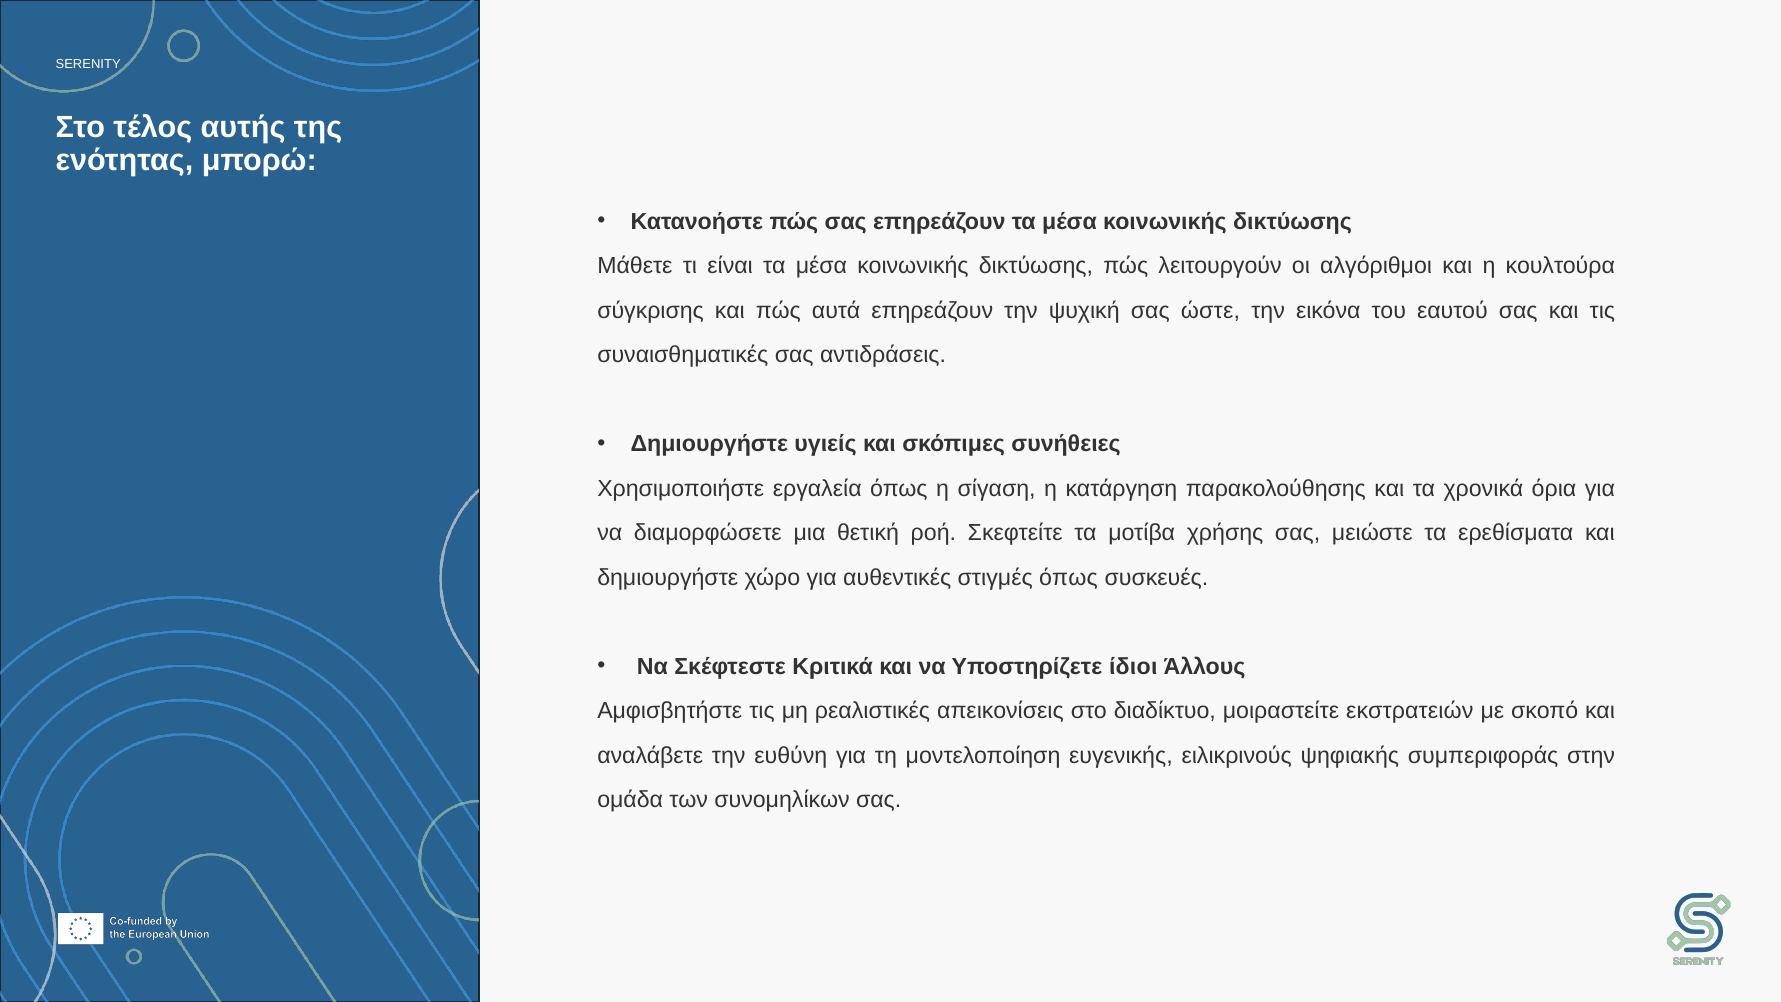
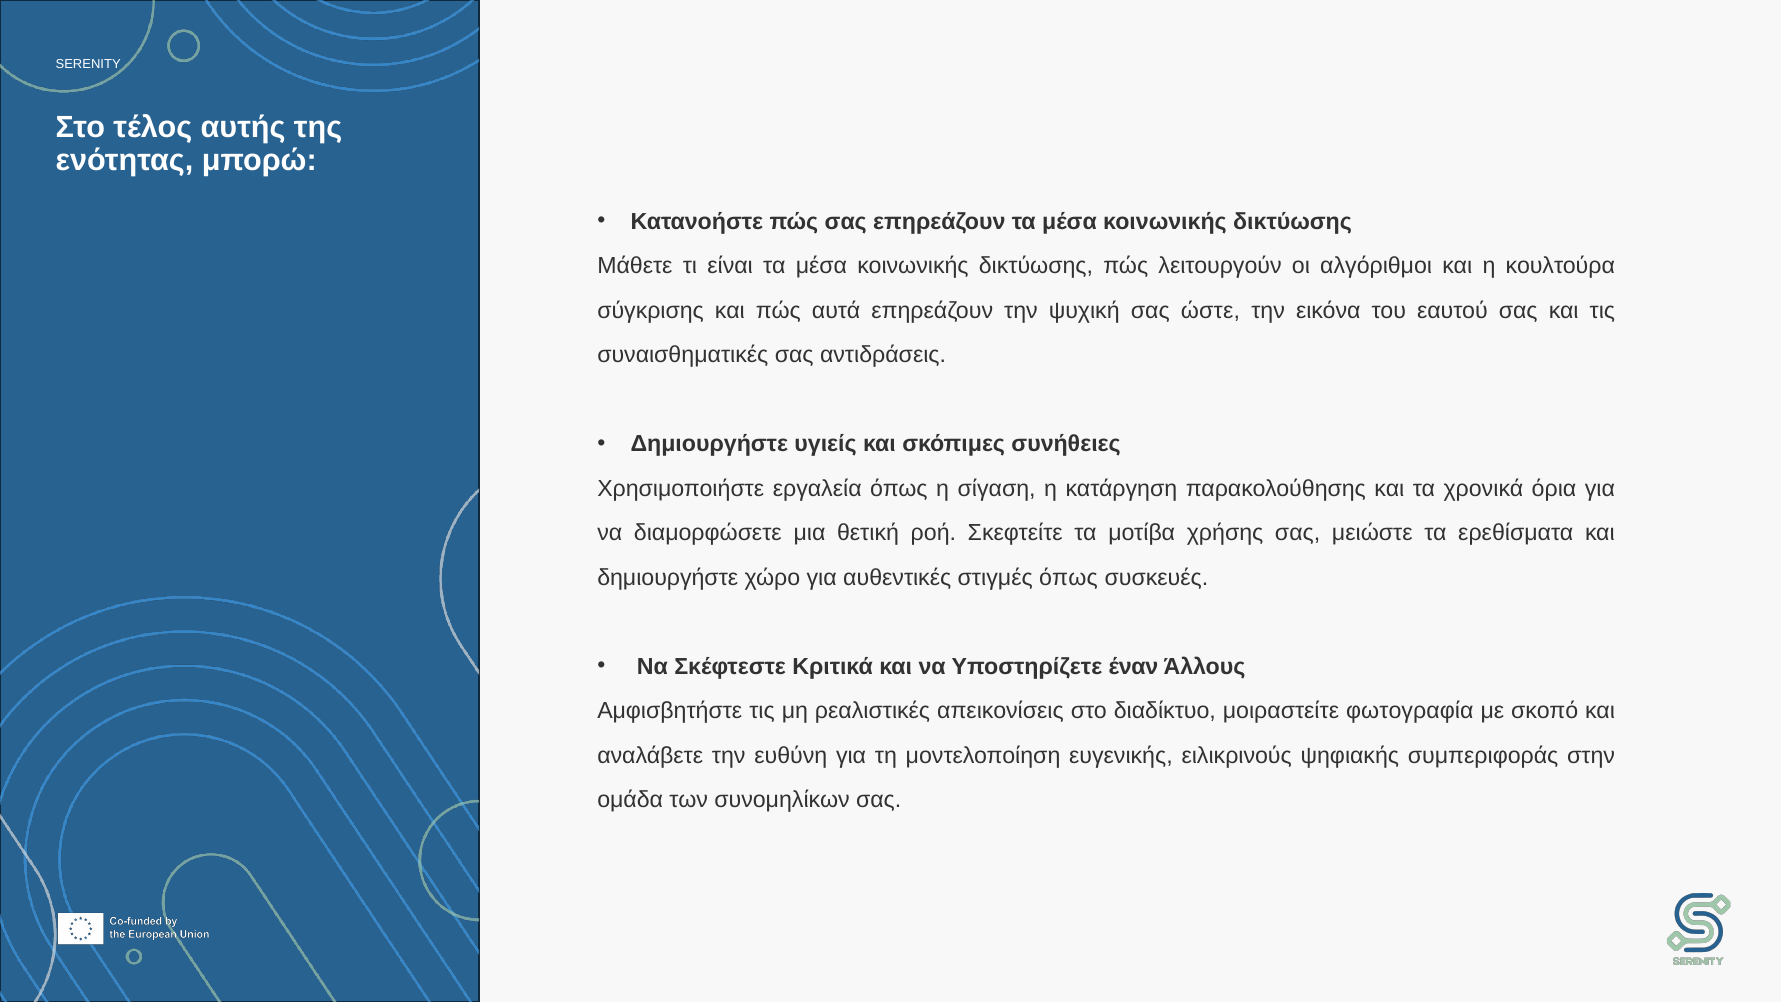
ίδιοι: ίδιοι -> έναν (1133, 666)
εκστρατειών: εκστρατειών -> φωτογραφία (1410, 711)
